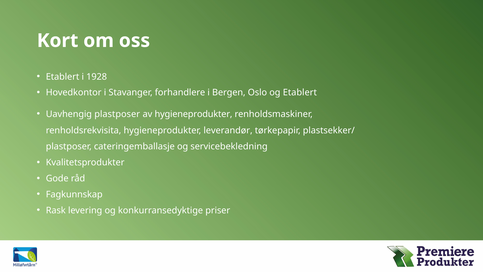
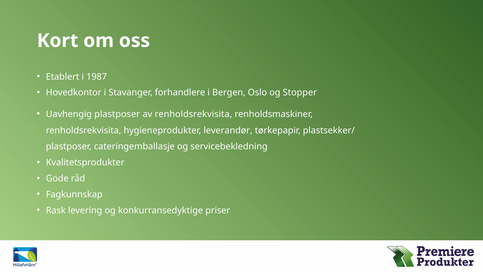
1928: 1928 -> 1987 (97, 77)
og Etablert: Etablert -> Stopper (300, 93)
av hygieneprodukter: hygieneprodukter -> renholdsrekvisita (193, 114)
